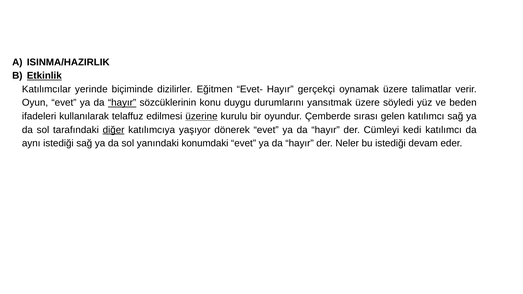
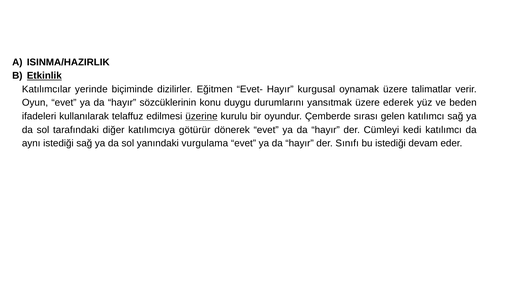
gerçekçi: gerçekçi -> kurgusal (316, 89)
hayır underline: present -> none (122, 103)
söyledi: söyledi -> ederek (398, 103)
diğer underline: present -> none (114, 130)
yaşıyor: yaşıyor -> götürür (195, 130)
konumdaki: konumdaki -> vurgulama (205, 143)
Neler: Neler -> Sınıfı (347, 143)
